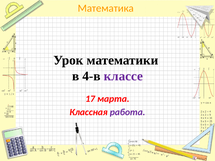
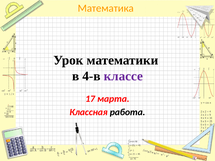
работа colour: purple -> black (128, 112)
